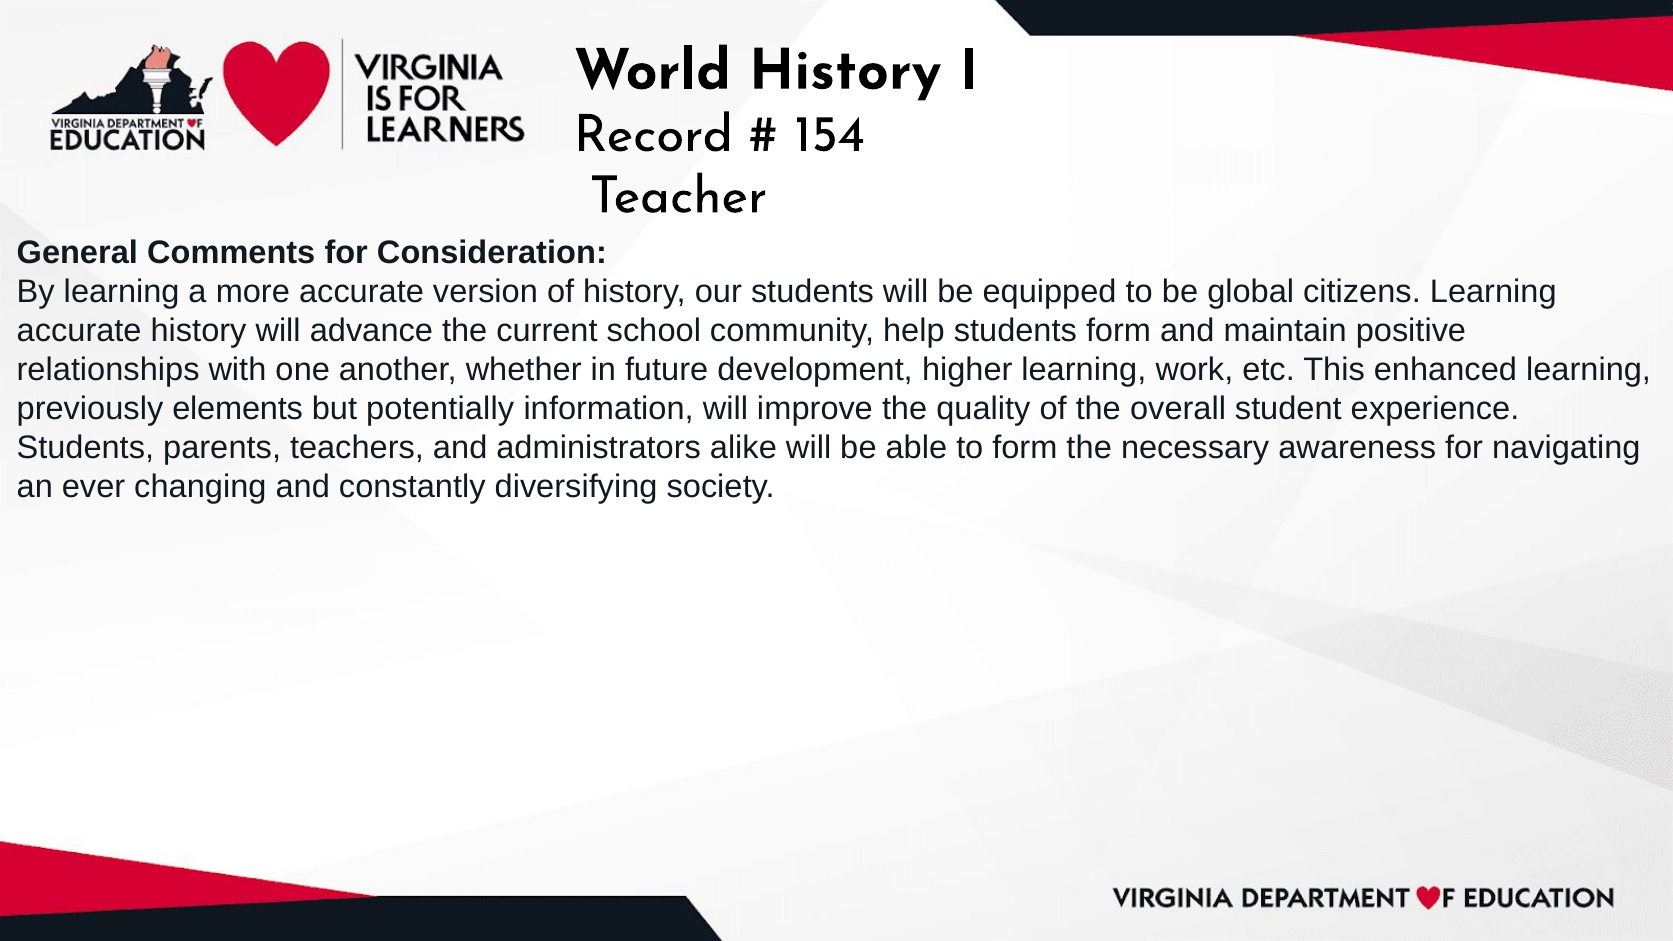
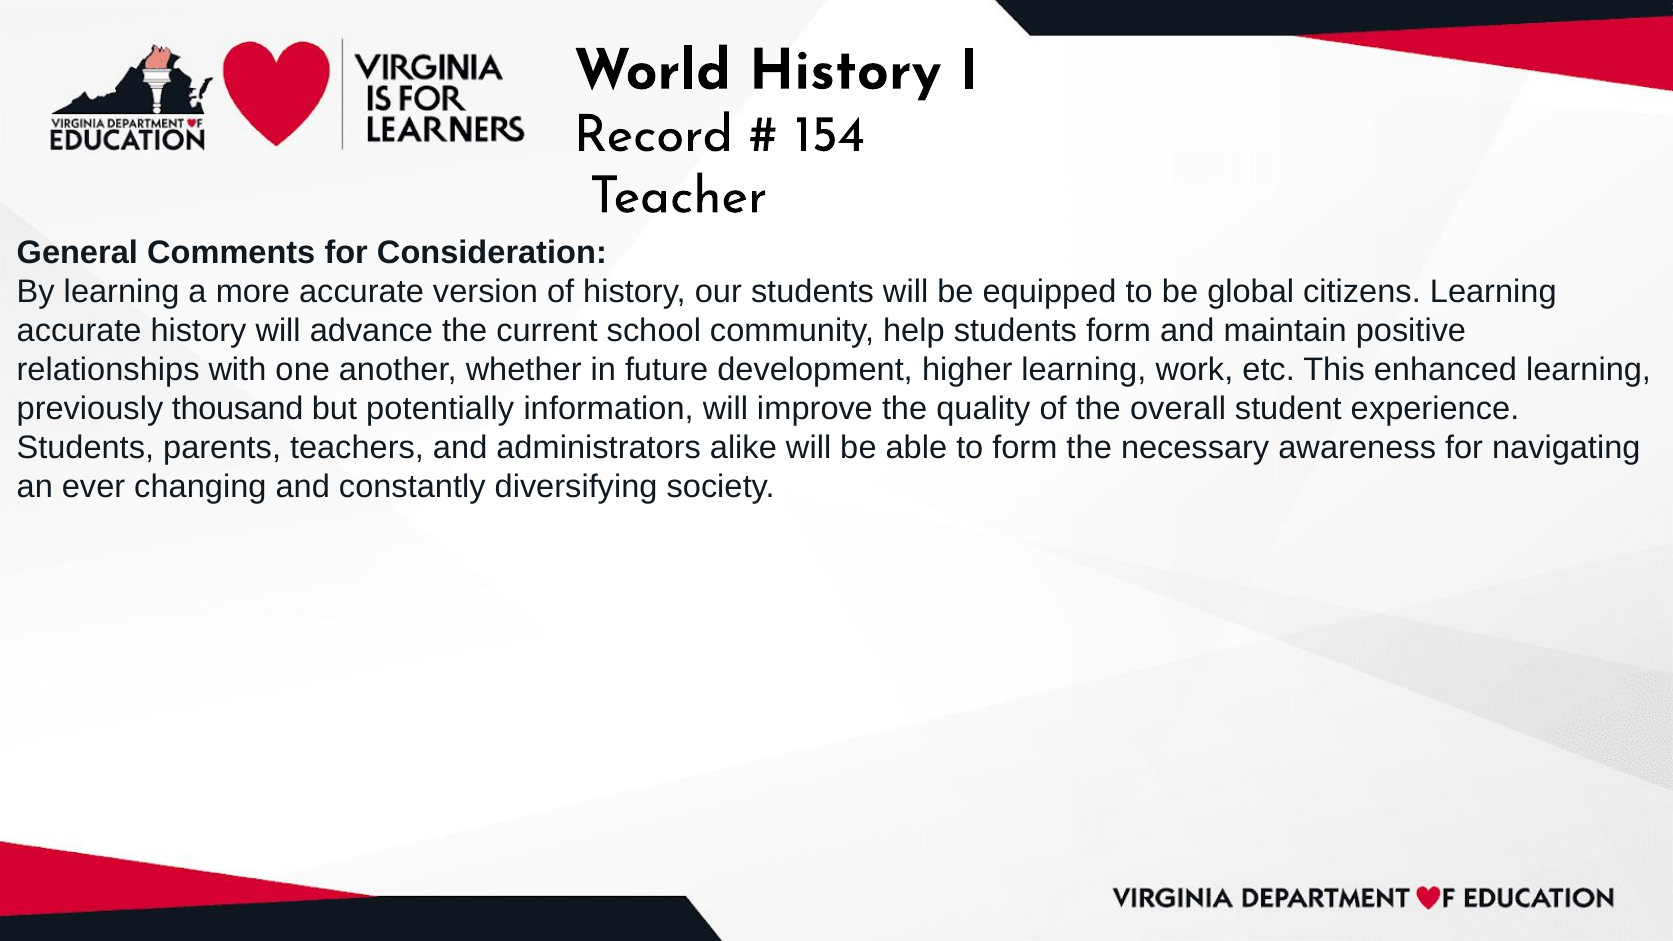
elements: elements -> thousand (238, 409)
